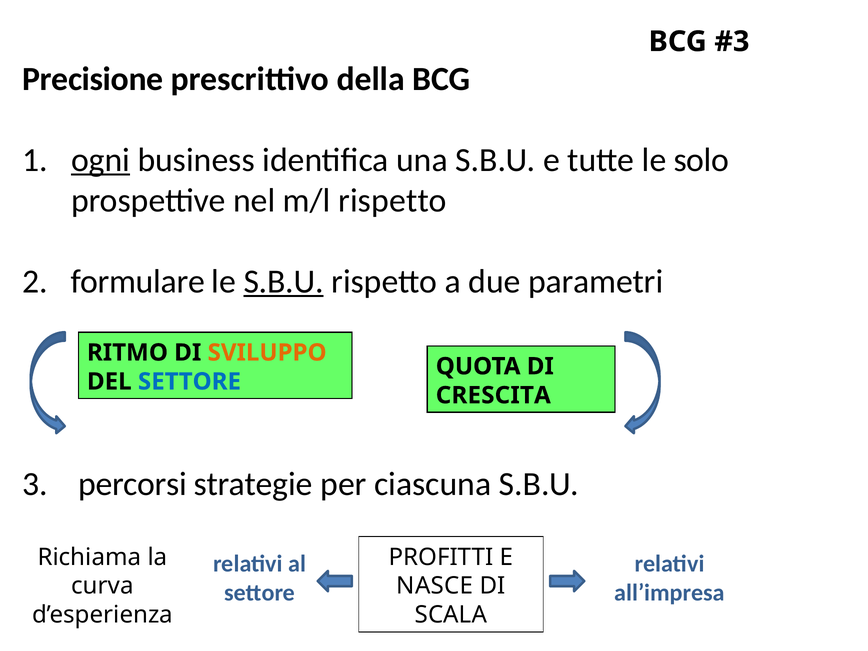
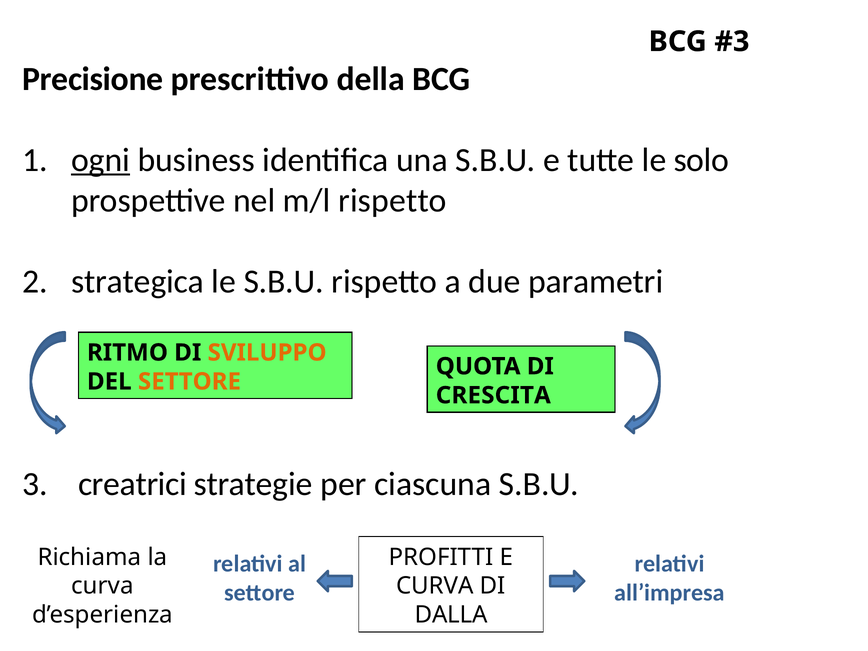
formulare: formulare -> strategica (138, 282)
S.B.U underline: present -> none (284, 282)
SETTORE colour: blue -> orange (189, 382)
percorsi: percorsi -> creatrici (133, 484)
NASCE: NASCE -> CURVA (435, 586)
SCALA: SCALA -> DALLA (451, 615)
